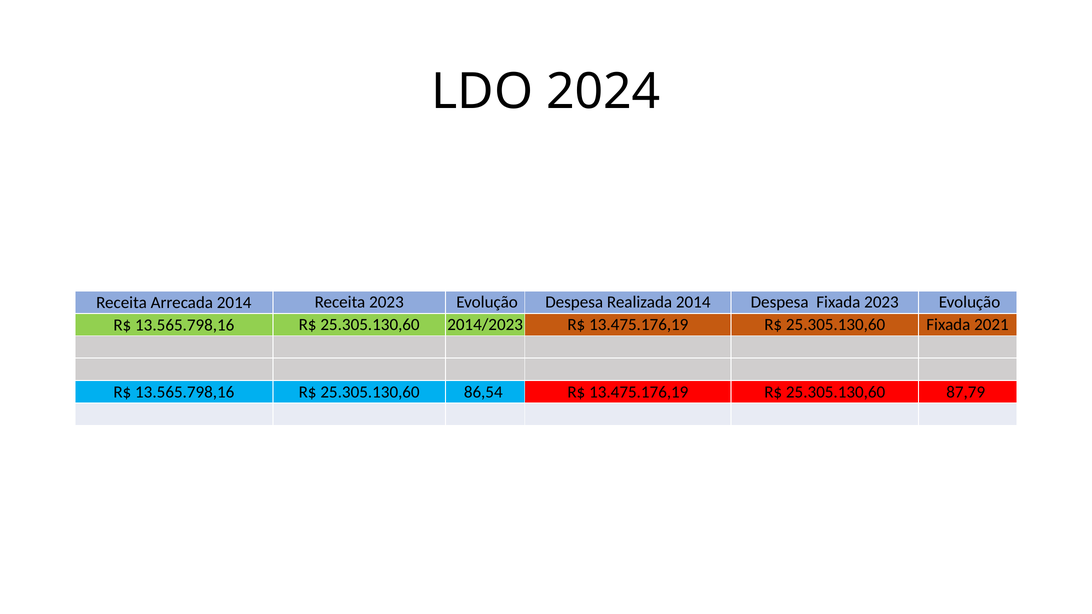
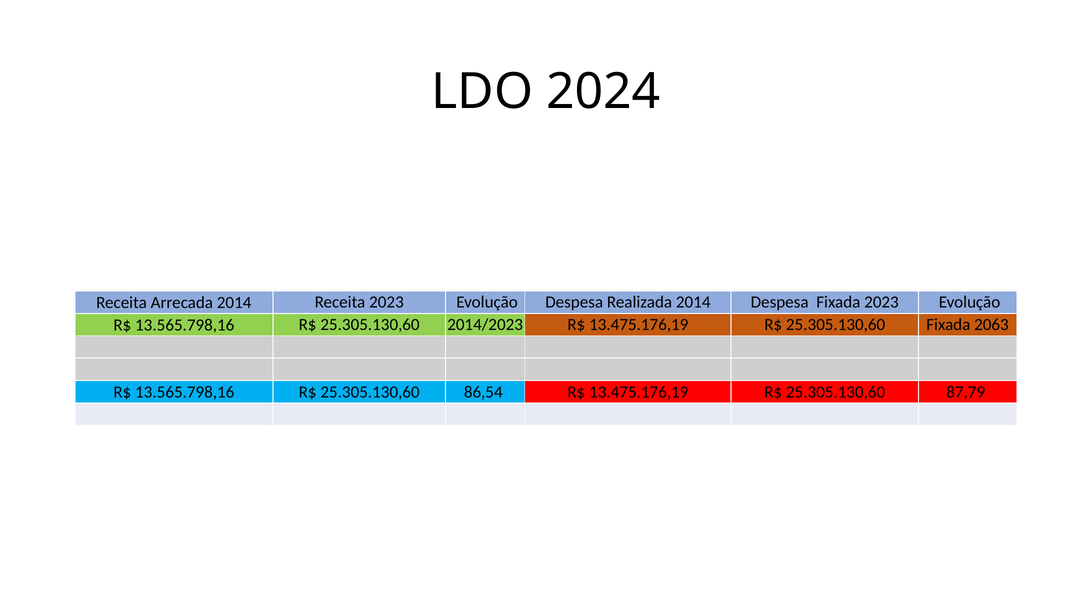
2021: 2021 -> 2063 (991, 325)
